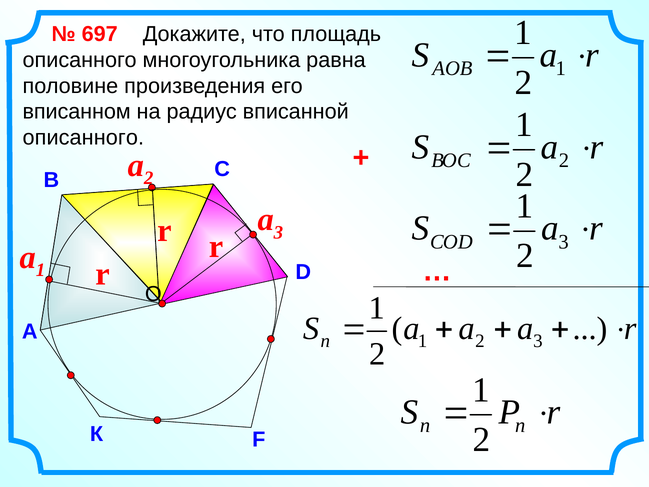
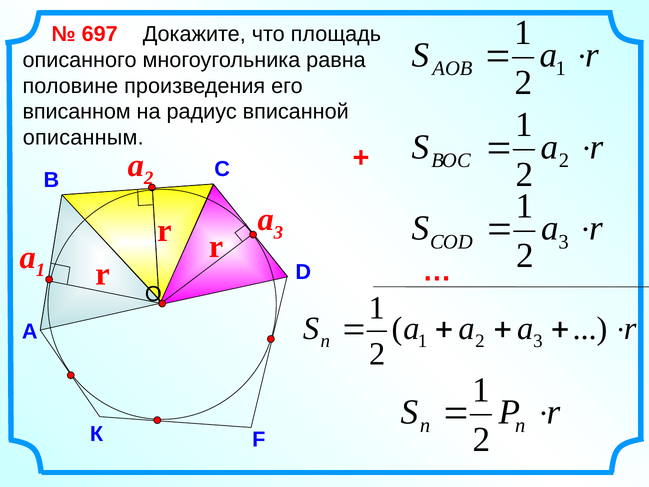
описанного: описанного -> описанным (83, 138)
